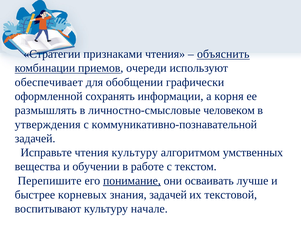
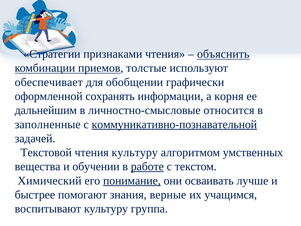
очереди: очереди -> толстые (146, 68)
размышлять: размышлять -> дальнейшим (46, 110)
человеком: человеком -> относится (229, 110)
утверждения: утверждения -> заполненные (48, 124)
коммуникативно-познавательной underline: none -> present (174, 124)
Исправьте: Исправьте -> Текстовой (46, 152)
работе underline: none -> present (147, 166)
Перепишите: Перепишите -> Химический (50, 180)
корневых: корневых -> помогают (82, 195)
знания задачей: задачей -> верные (168, 195)
текстовой: текстовой -> учащимся (231, 195)
начале: начале -> группа (149, 209)
